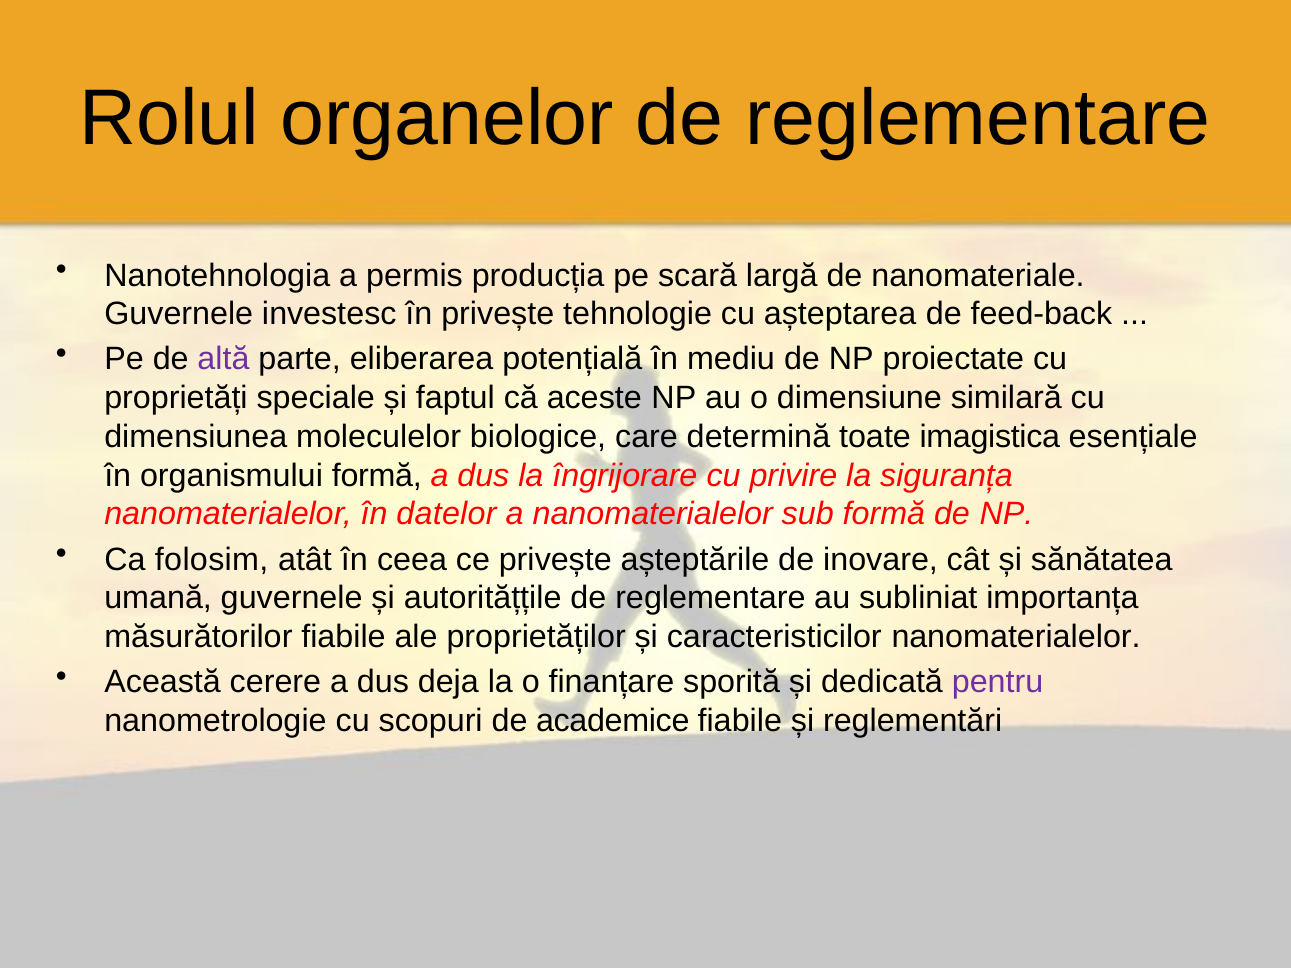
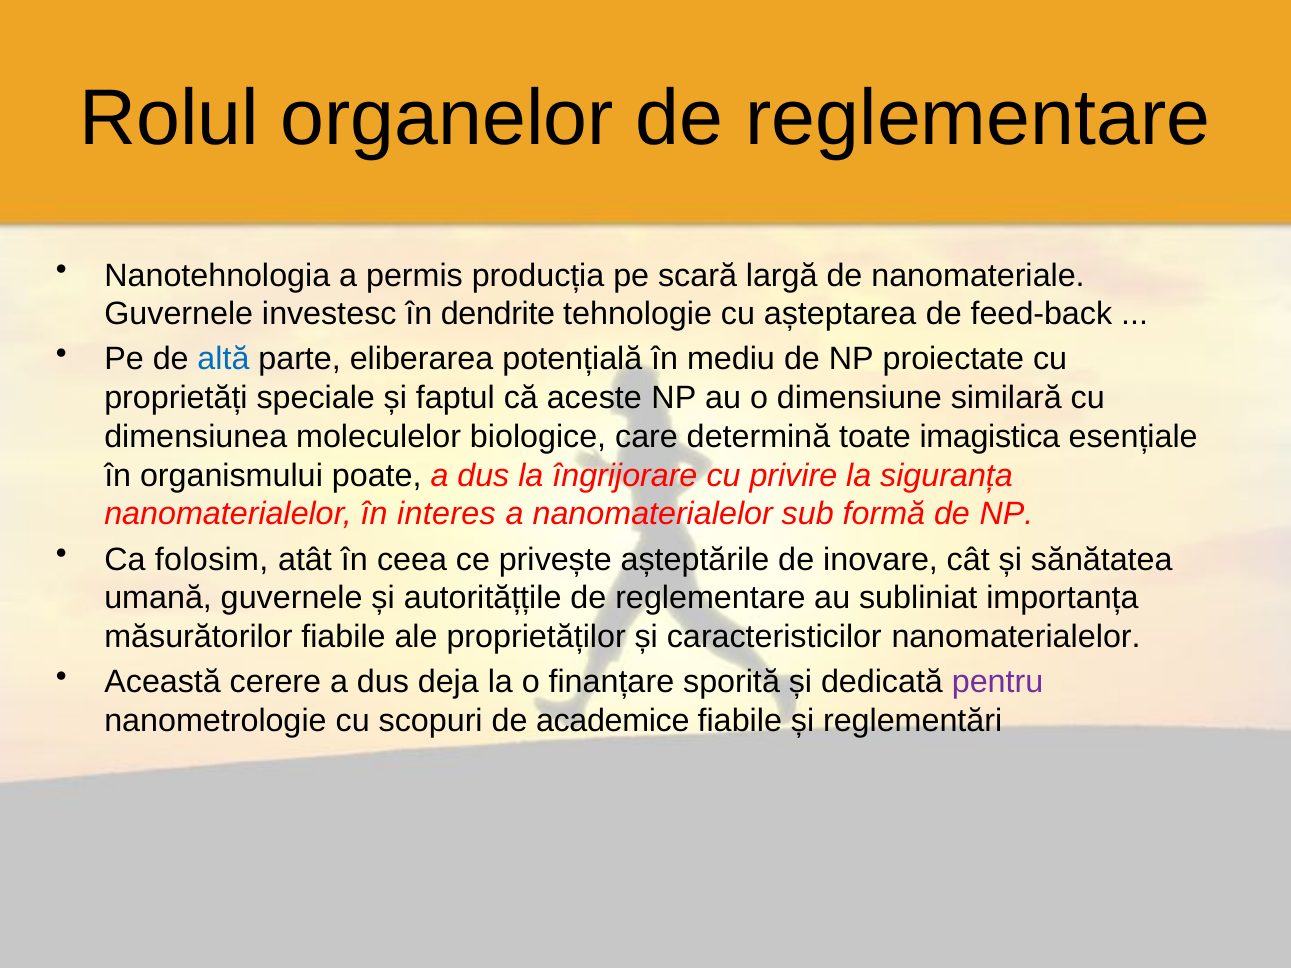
în privește: privește -> dendrite (498, 314)
altă colour: purple -> blue (224, 359)
organismului formă: formă -> poate (377, 476)
datelor: datelor -> interes (446, 514)
